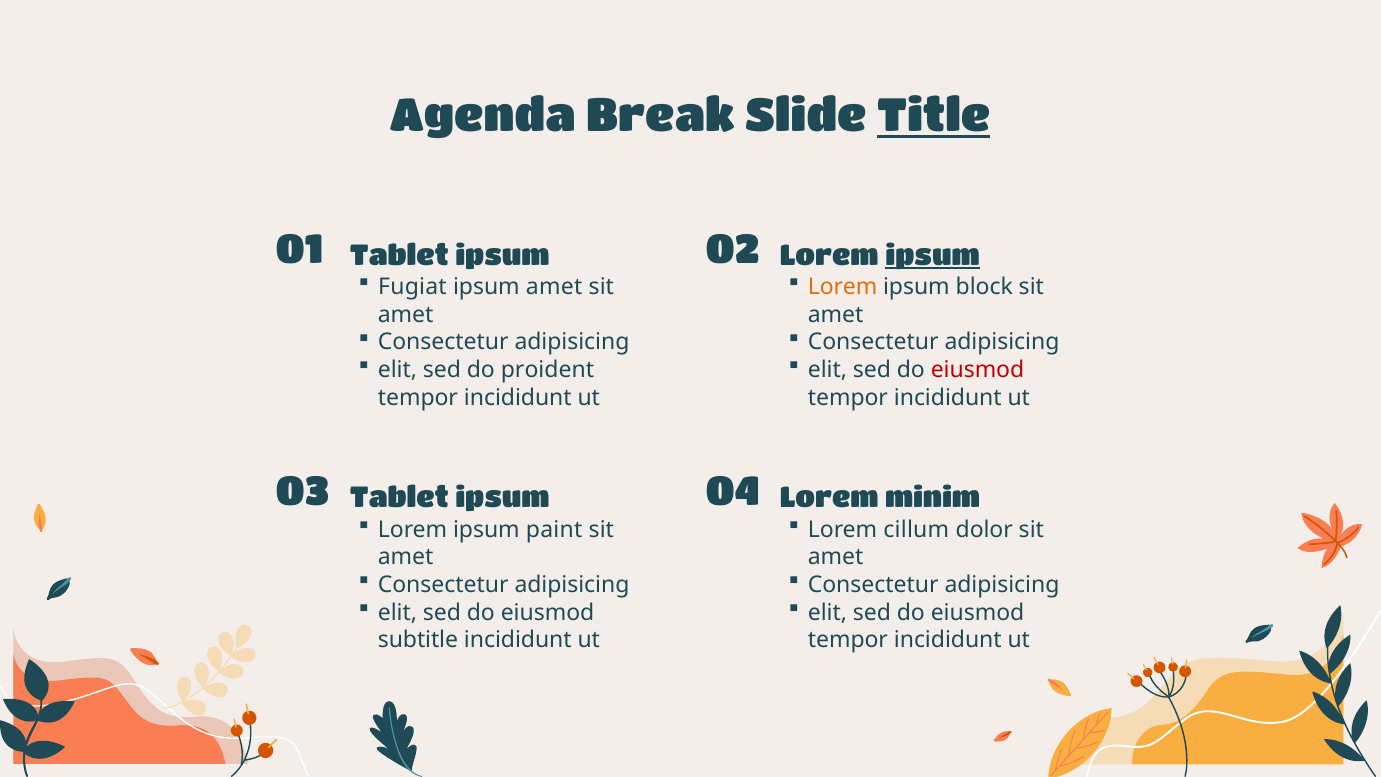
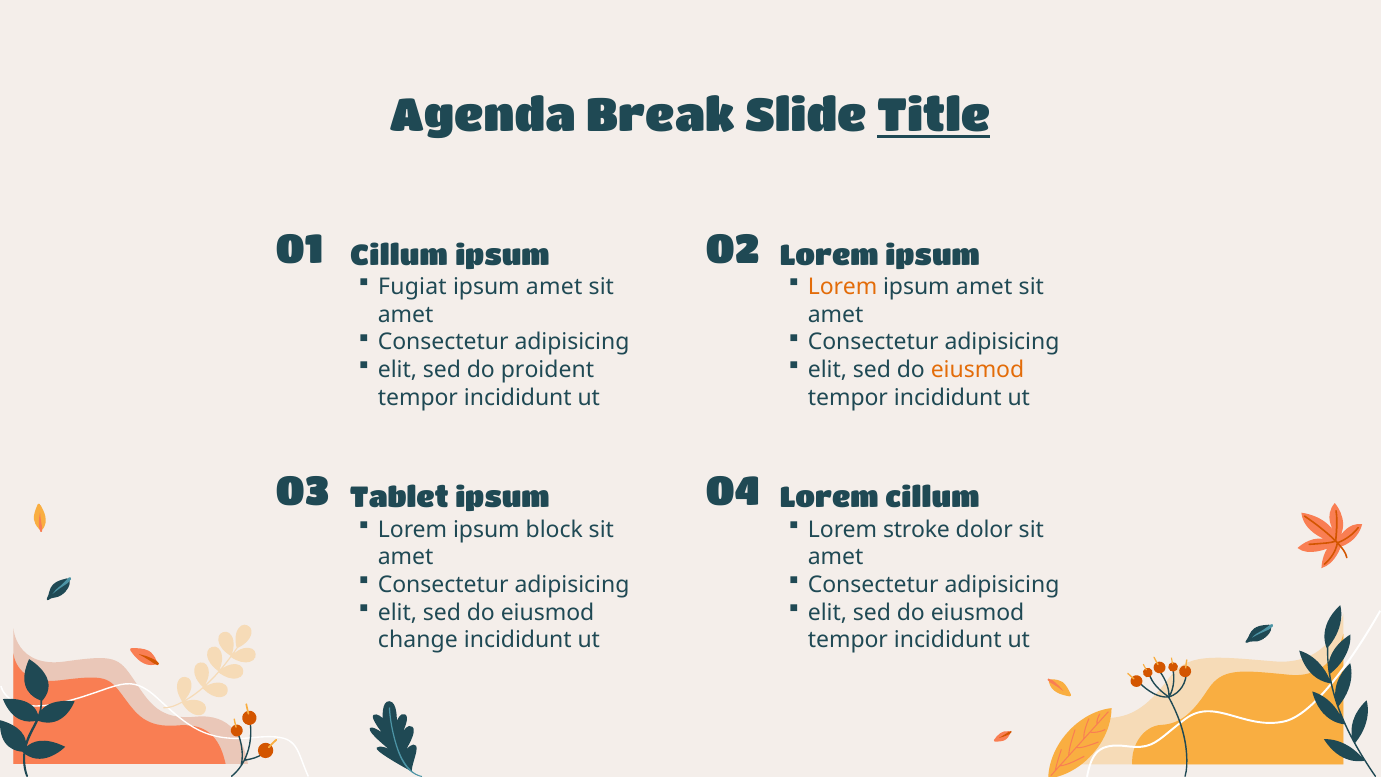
Tablet: Tablet -> Cillum (399, 256)
ipsum underline: present -> none (933, 256)
block: block -> amet (984, 287)
eiusmod colour: red -> orange (978, 370)
Lorem minim: minim -> cillum (932, 498)
paint: paint -> block (554, 530)
cillum: cillum -> stroke (917, 530)
subtitle: subtitle -> change (418, 640)
